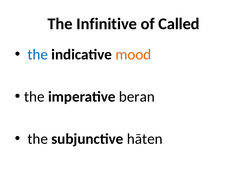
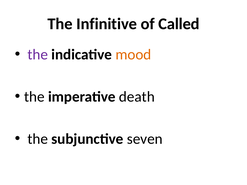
the colour: blue -> purple (38, 55)
beran: beran -> death (137, 97)
hāten: hāten -> seven (145, 139)
